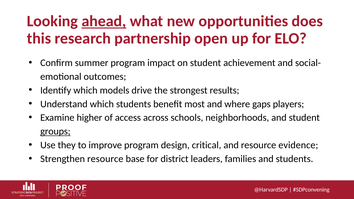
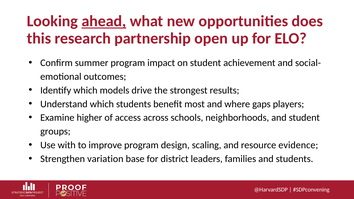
groups underline: present -> none (55, 132)
they: they -> with (67, 145)
critical: critical -> scaling (207, 145)
Strengthen resource: resource -> variation (105, 159)
